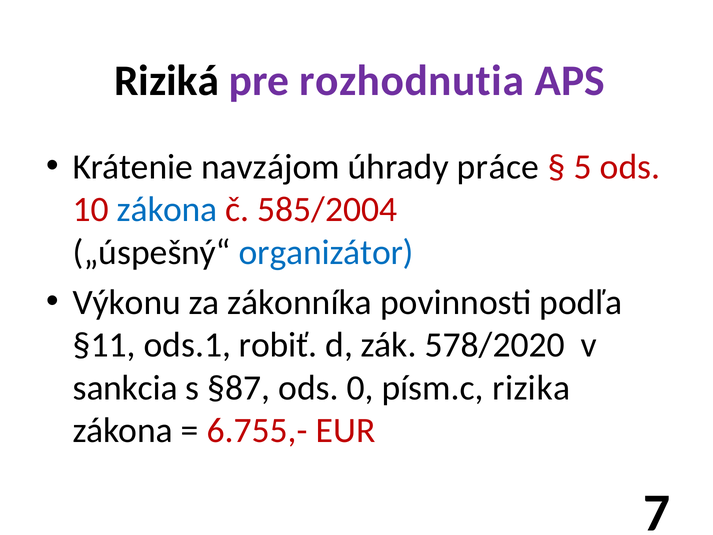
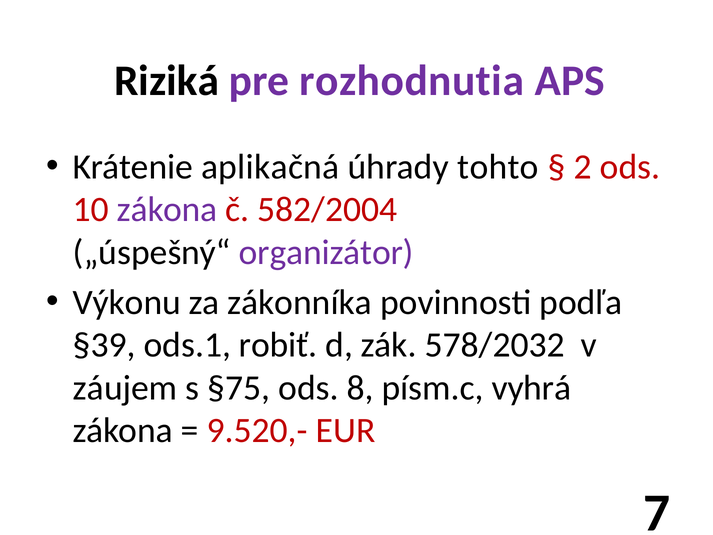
navzájom: navzájom -> aplikačná (270, 167)
práce: práce -> tohto (498, 167)
5: 5 -> 2 (583, 167)
zákona colour: blue -> purple (167, 209)
585/2004: 585/2004 -> 582/2004 (327, 209)
organizátor colour: blue -> purple (326, 252)
§11: §11 -> §39 (104, 345)
578/2020: 578/2020 -> 578/2032 (495, 345)
sankcia: sankcia -> záujem (125, 388)
§87: §87 -> §75 (239, 388)
0: 0 -> 8 (360, 388)
rizika: rizika -> vyhrá (531, 388)
6.755,-: 6.755,- -> 9.520,- (257, 431)
